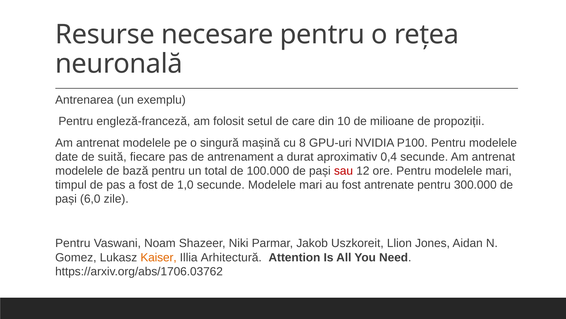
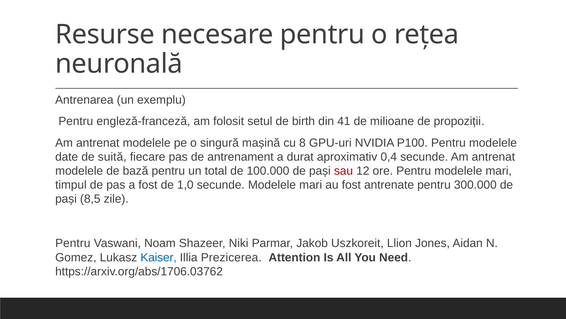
care: care -> birth (303, 121)
10: 10 -> 41 (344, 121)
6,0: 6,0 -> 8,5 (90, 199)
Kaiser colour: orange -> blue (159, 257)
Arhitectură: Arhitectură -> Prezicerea (231, 257)
